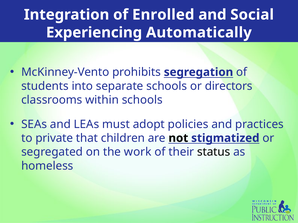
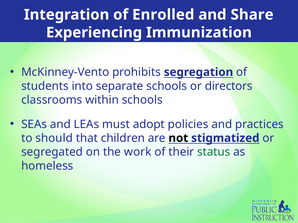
Social: Social -> Share (252, 15)
Automatically: Automatically -> Immunization (199, 33)
private: private -> should (54, 138)
status colour: black -> green (214, 152)
